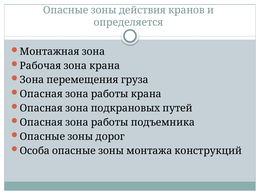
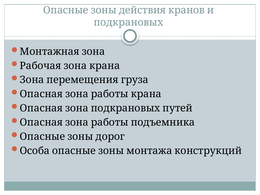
определяется: определяется -> подкрановых (128, 22)
